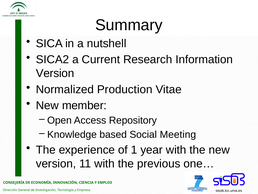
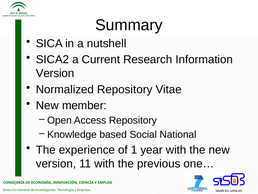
Normalized Production: Production -> Repository (125, 89)
Meeting: Meeting -> National (178, 134)
